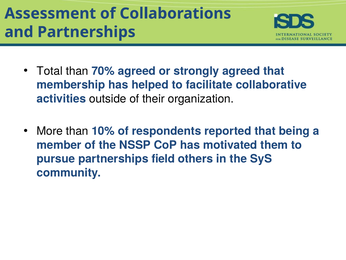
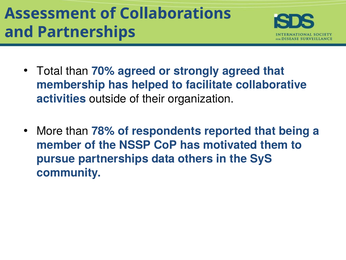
10%: 10% -> 78% (103, 131)
field: field -> data (163, 159)
